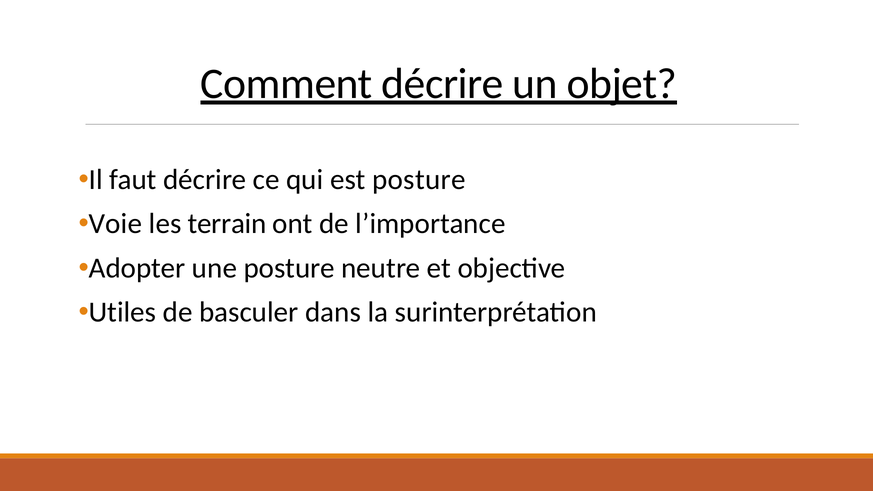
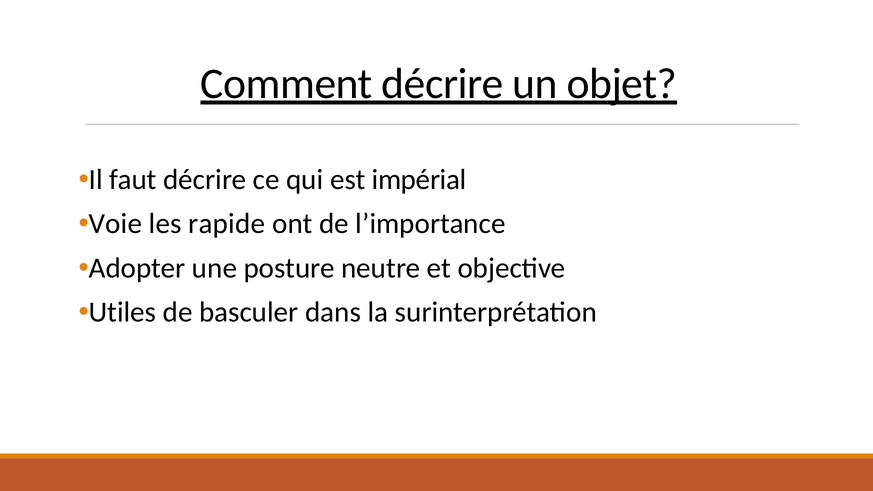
est posture: posture -> impérial (419, 180)
terrain: terrain -> rapide (227, 224)
